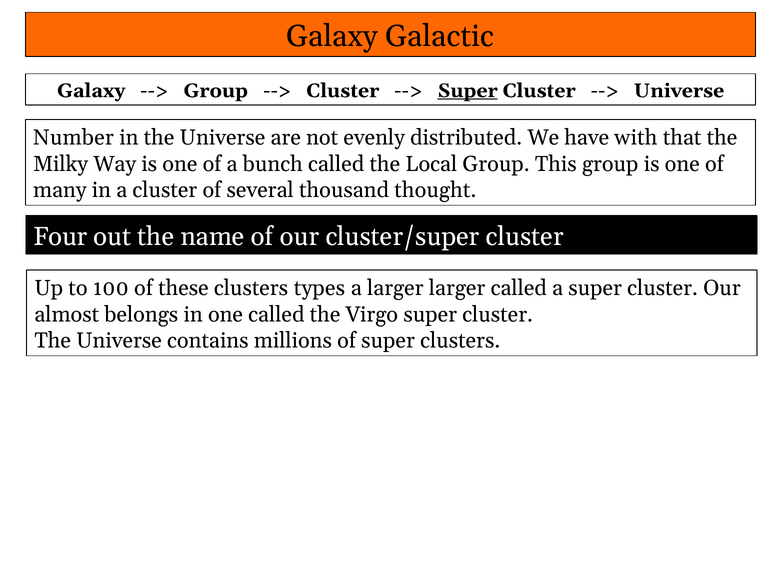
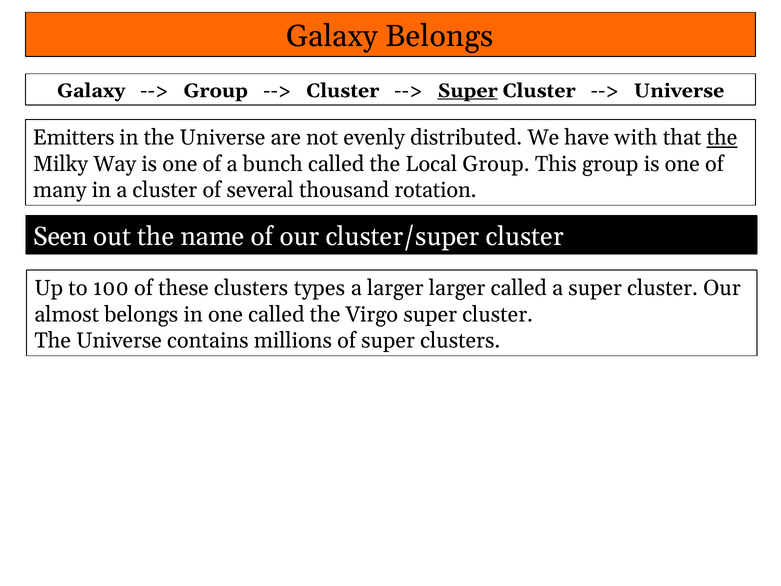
Galaxy Galactic: Galactic -> Belongs (440, 36)
Number: Number -> Emitters (74, 138)
the underline: none -> present (722, 138)
thought: thought -> rotation (435, 190)
Four: Four -> Seen (60, 236)
